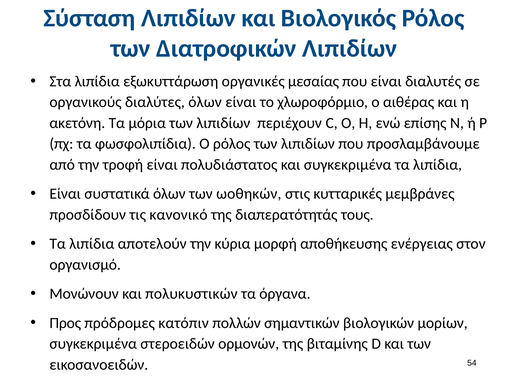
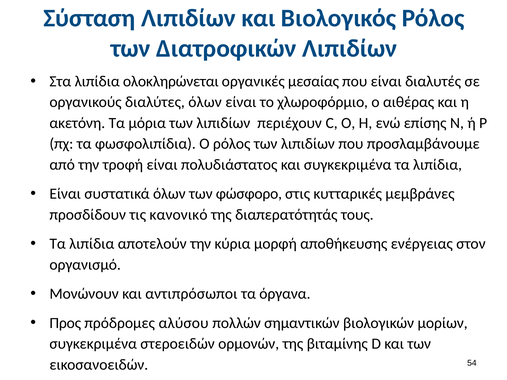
εξωκυττάρωση: εξωκυττάρωση -> ολοκληρώνεται (171, 81)
ωοθηκών: ωοθηκών -> φώσφορο (249, 194)
πολυκυστικών: πολυκυστικών -> αντιπρόσωποι (191, 294)
κατόπιν: κατόπιν -> αλύσου (184, 323)
